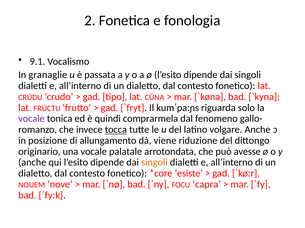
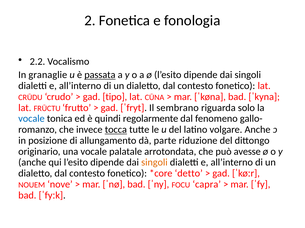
9.1: 9.1 -> 2.2 (37, 62)
passata underline: none -> present (100, 75)
kumˈpaːɲs: kumˈpaːɲs -> sembrano (178, 108)
vocale colour: purple -> blue (31, 119)
comprarmela: comprarmela -> regolarmente (151, 119)
viene: viene -> parte (165, 141)
esiste: esiste -> detto (189, 174)
